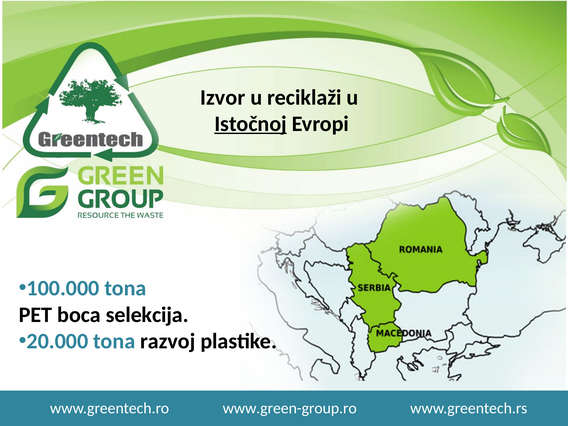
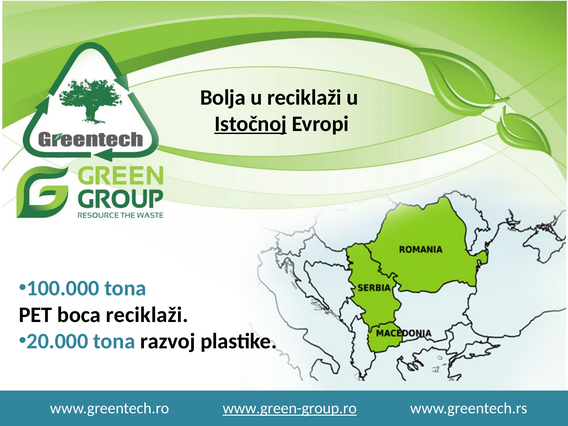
Izvor: Izvor -> Bolja (223, 97)
boca selekcija: selekcija -> reciklaži (147, 315)
www.green-group.ro underline: none -> present (290, 408)
